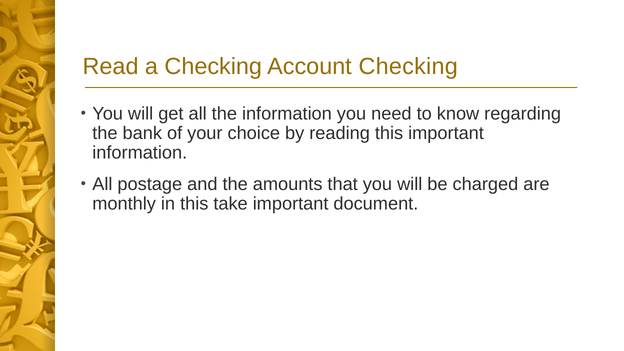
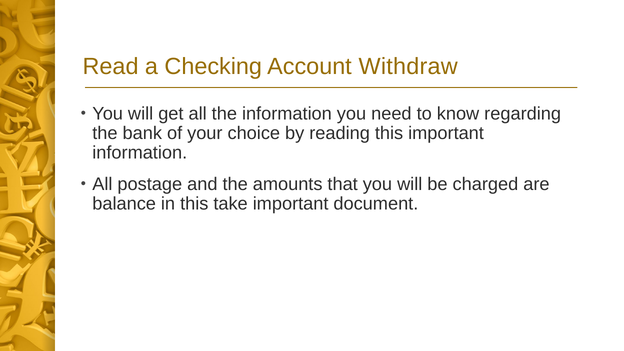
Account Checking: Checking -> Withdraw (408, 67)
monthly: monthly -> balance (124, 204)
